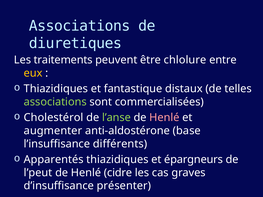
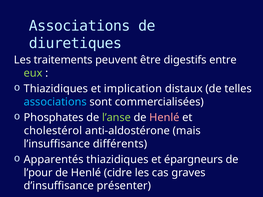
chlolure: chlolure -> digestifs (185, 60)
eux colour: yellow -> light green (33, 73)
fantastique: fantastique -> implication (133, 89)
associations colour: light green -> light blue (55, 102)
Cholestérol: Cholestérol -> Phosphates (54, 118)
augmenter: augmenter -> cholestérol (53, 131)
base: base -> mais (187, 131)
l’peut: l’peut -> l’pour (38, 173)
